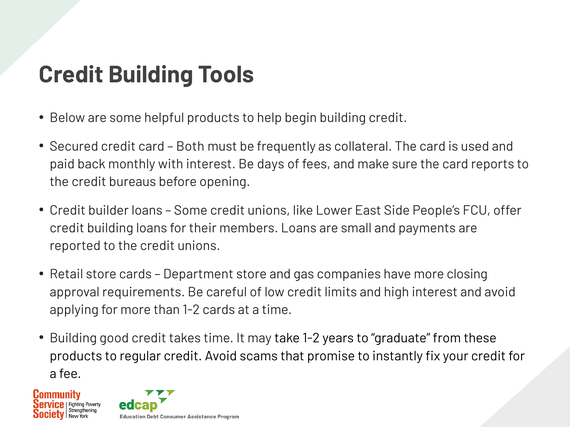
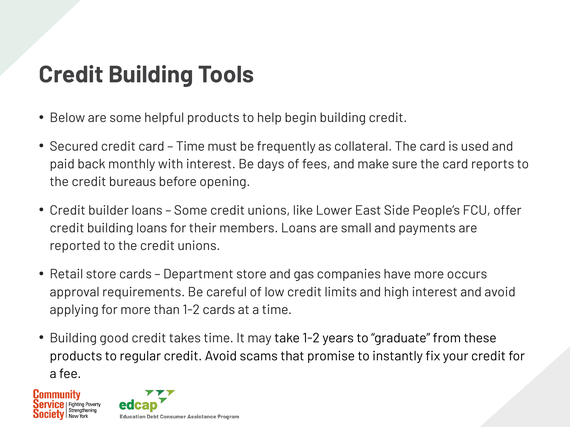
Both: Both -> Time (190, 146)
closing: closing -> occurs (467, 275)
